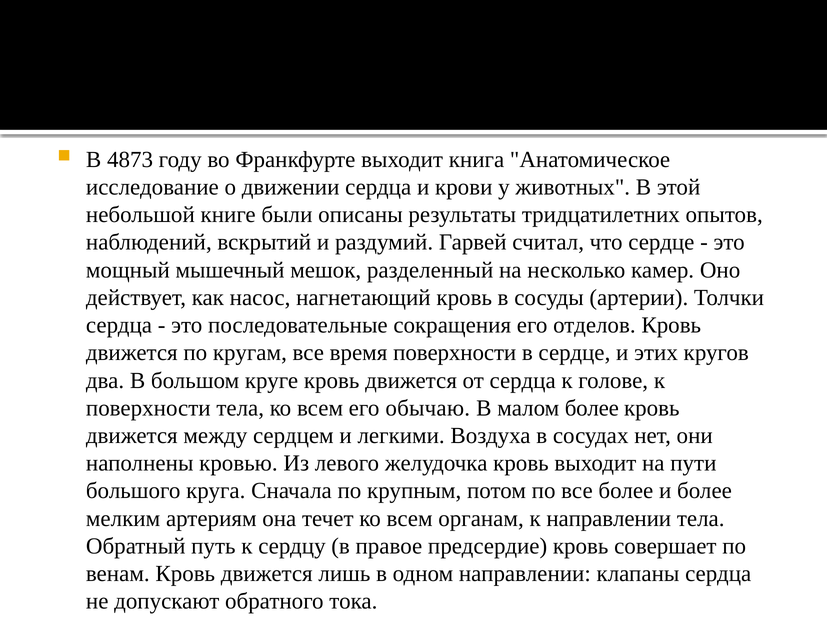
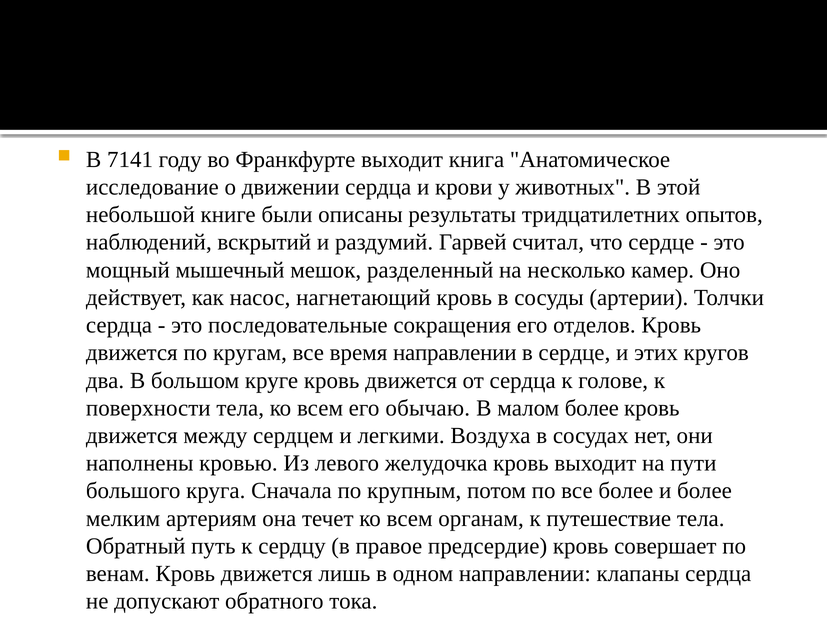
4873: 4873 -> 7141 (130, 159)
время поверхности: поверхности -> направлении (455, 352)
к направлении: направлении -> путешествие (609, 518)
